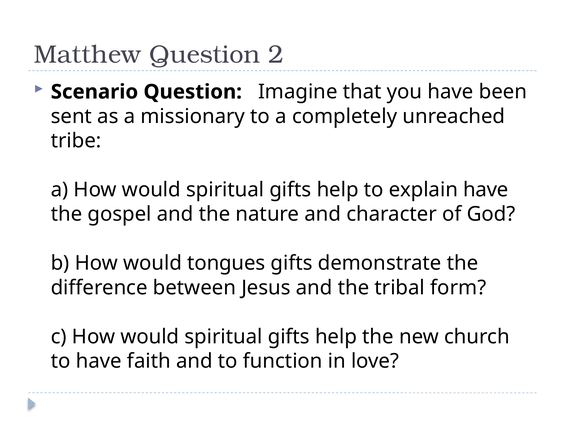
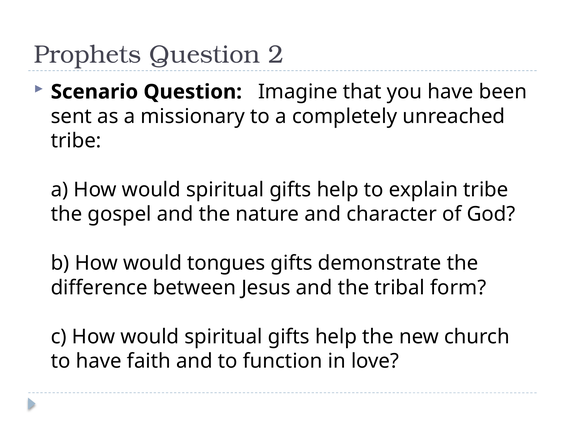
Matthew: Matthew -> Prophets (87, 55)
explain have: have -> tribe (486, 190)
